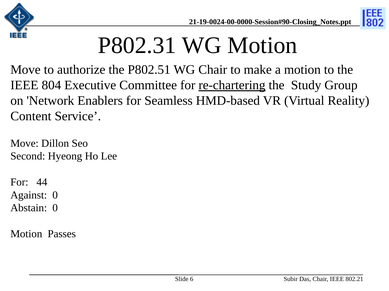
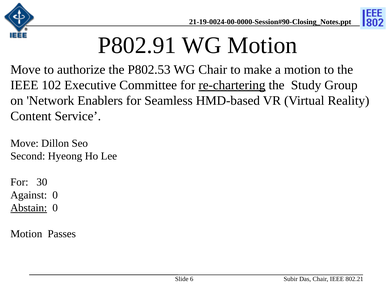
P802.31: P802.31 -> P802.91 (137, 45)
P802.51: P802.51 -> P802.53 (149, 70)
804: 804 -> 102 (51, 85)
44: 44 -> 30 (42, 183)
Abstain underline: none -> present (29, 208)
